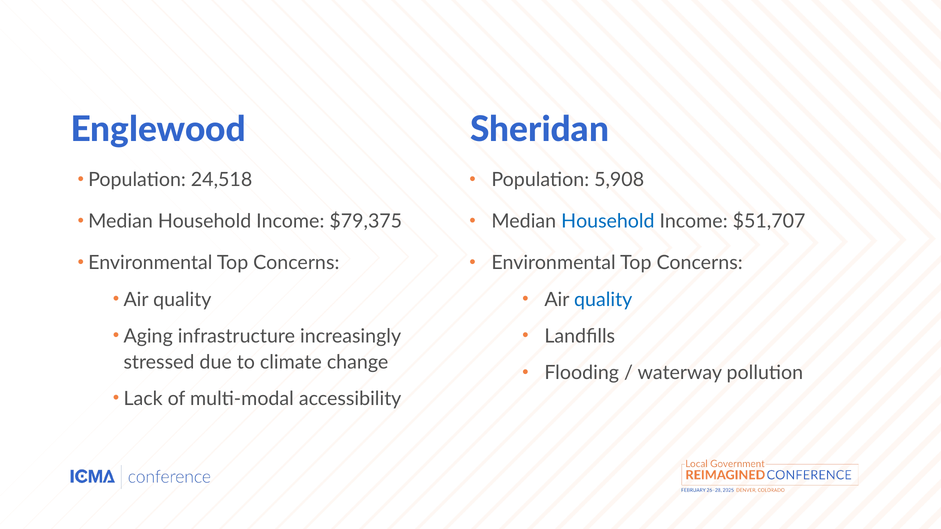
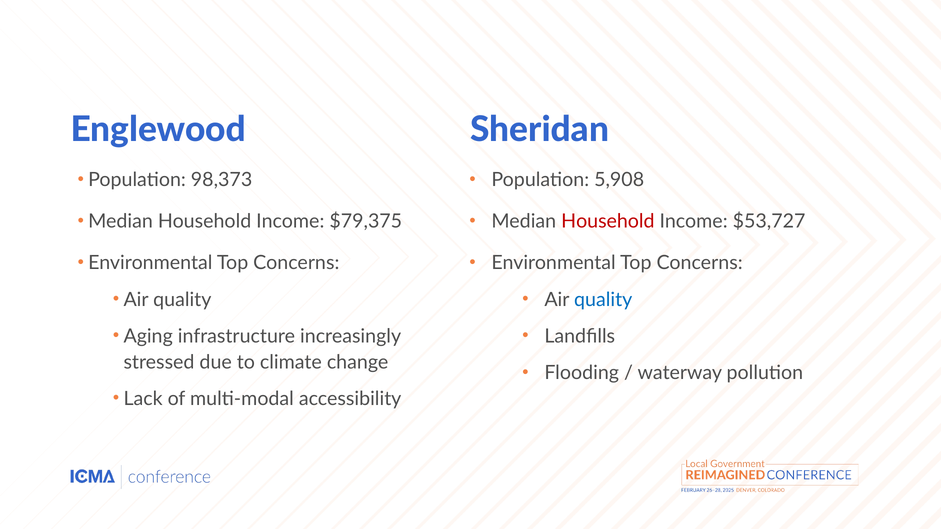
24,518: 24,518 -> 98,373 (222, 180)
Household colour: blue -> red (608, 222)
$51,707: $51,707 -> $53,727 (769, 222)
